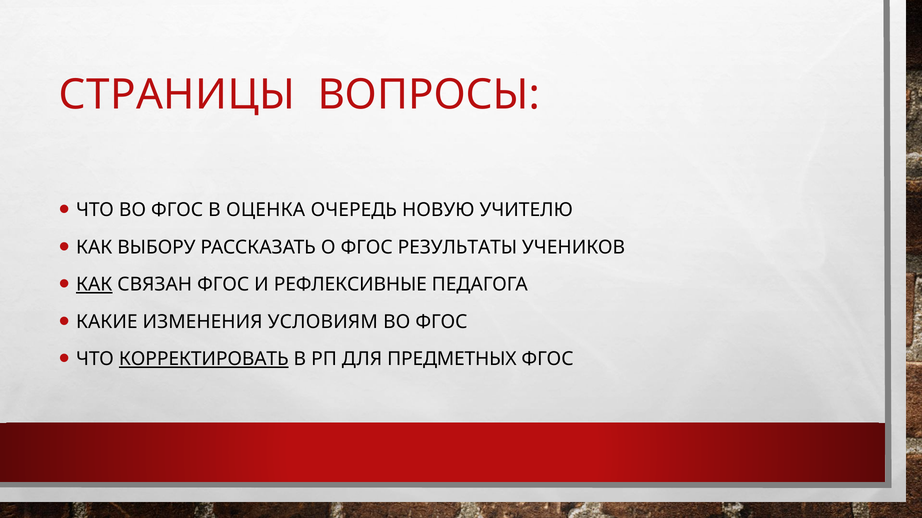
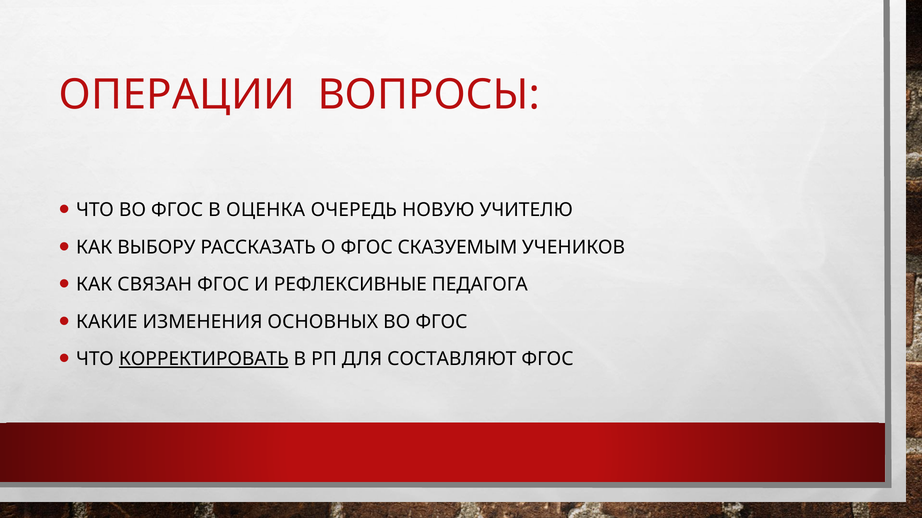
СТРАНИЦЫ: СТРАНИЦЫ -> ОПЕРАЦИИ (177, 95)
РЕЗУЛЬТАТЫ: РЕЗУЛЬТАТЫ -> СКАЗУЕМЫМ (457, 248)
КАК underline: present -> none (94, 285)
УСЛОВИЯМ: УСЛОВИЯМ -> ОСНОВНЫХ (323, 322)
ПРЕДМЕТНЫХ: ПРЕДМЕТНЫХ -> СОСТАВЛЯЮТ (452, 359)
